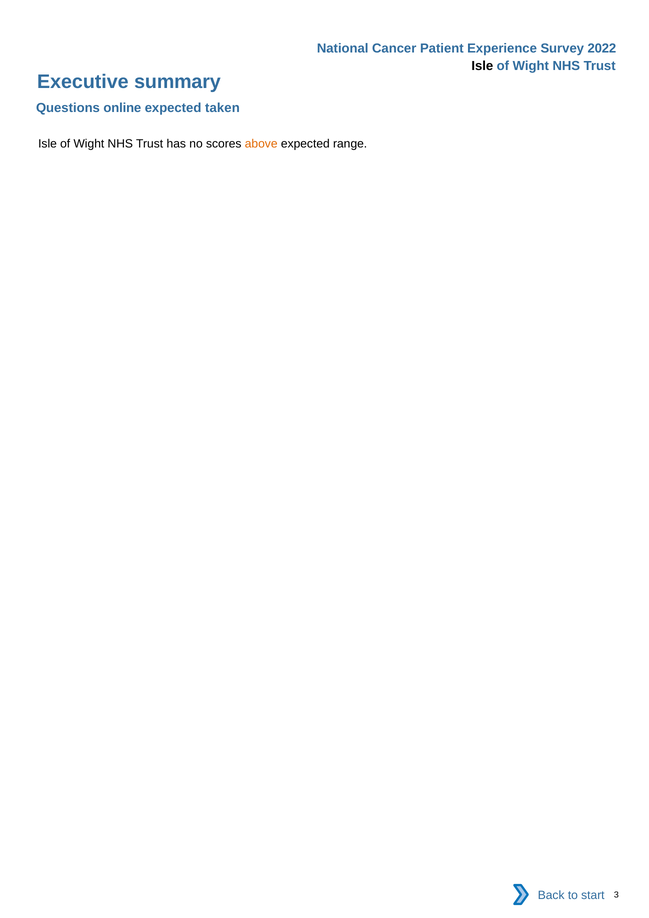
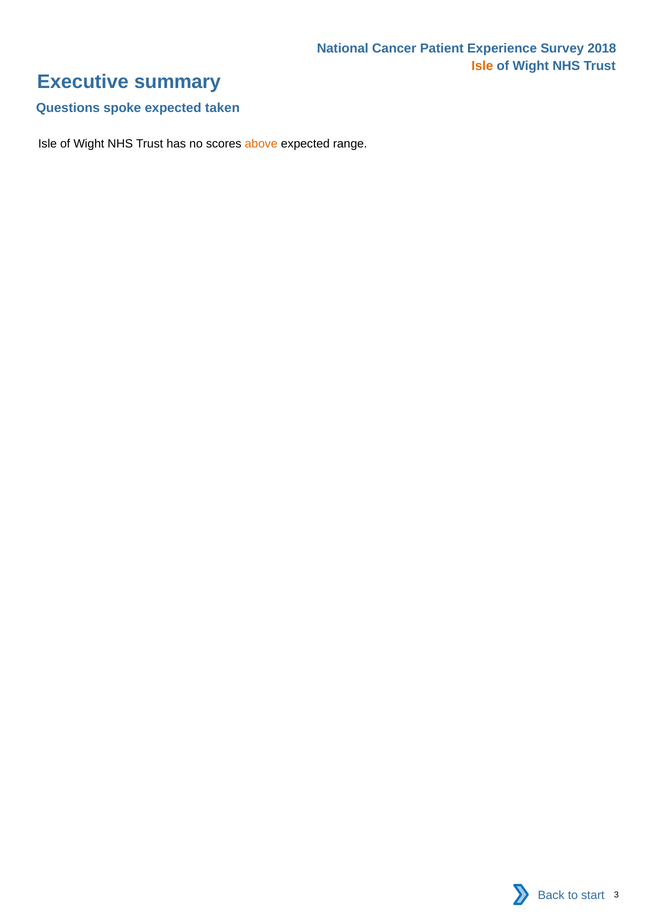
2022: 2022 -> 2018 (602, 48)
Isle colour: black -> orange (482, 66)
online: online -> spoke (122, 108)
